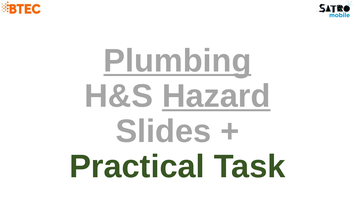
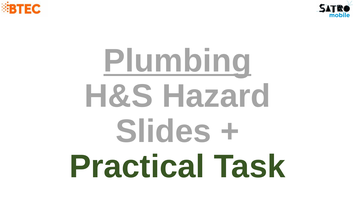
Hazard underline: present -> none (216, 96)
